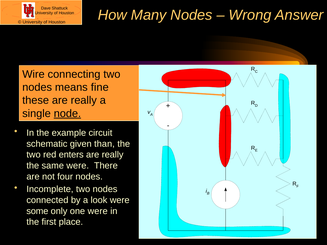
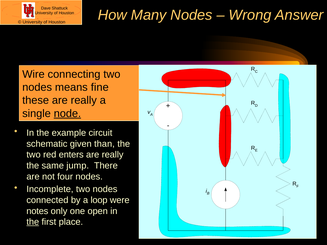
same were: were -> jump (78, 166)
look: look -> loop (99, 200)
some: some -> notes (37, 211)
one were: were -> open (98, 211)
the underline: none -> present (33, 222)
